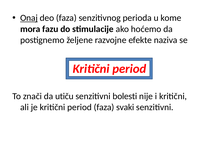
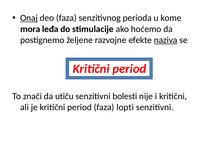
fazu: fazu -> leđa (50, 29)
naziva underline: none -> present (166, 40)
svaki: svaki -> lopti (125, 107)
